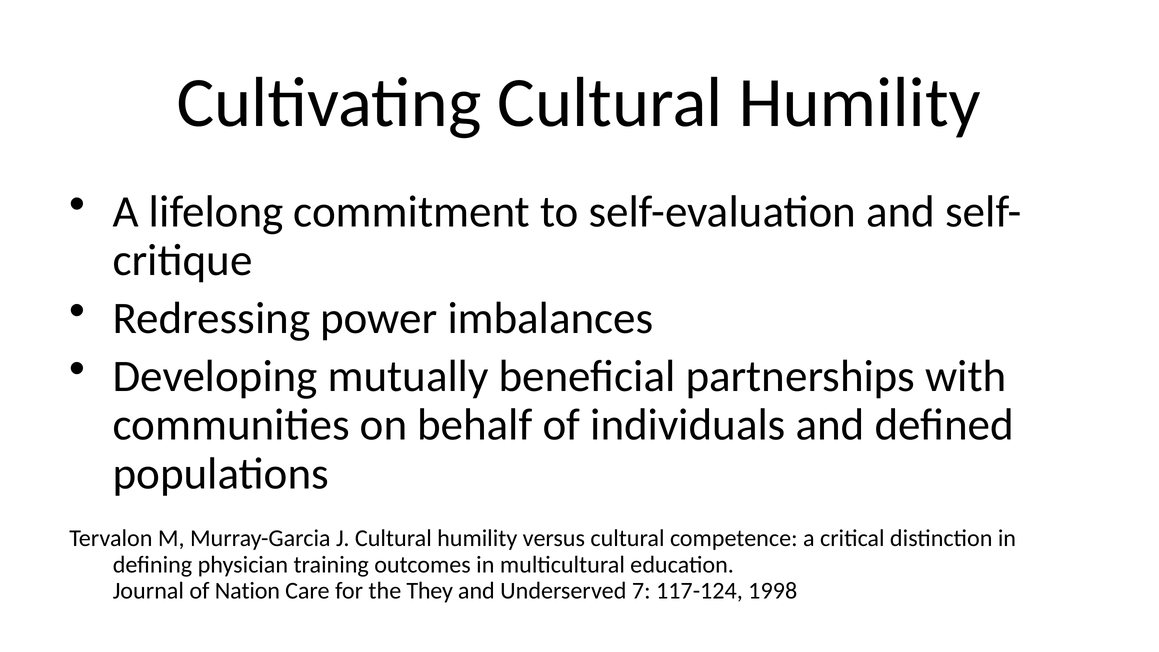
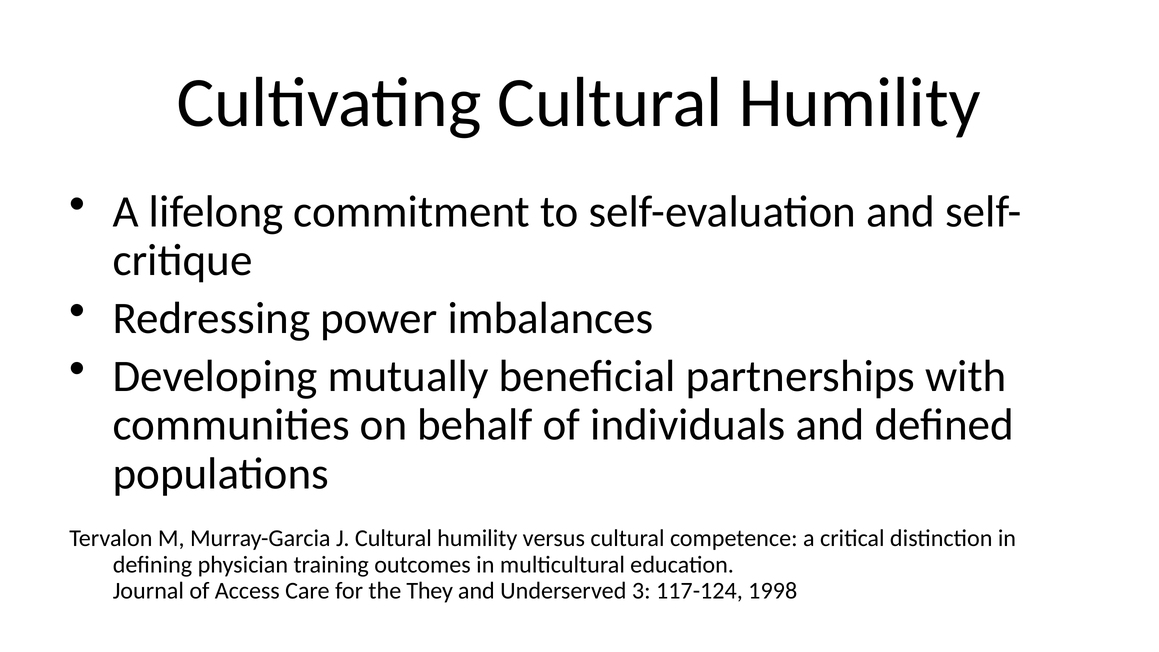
Nation: Nation -> Access (247, 591)
7: 7 -> 3 (641, 591)
